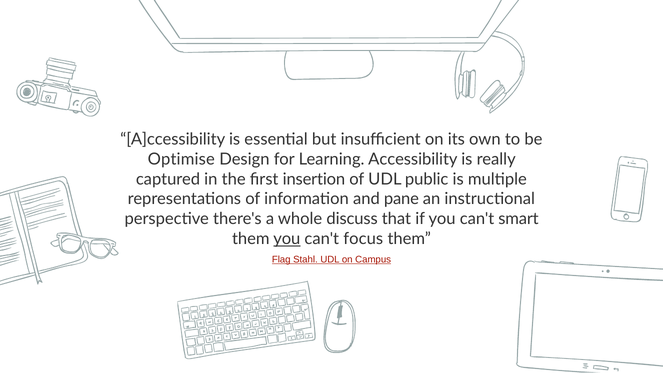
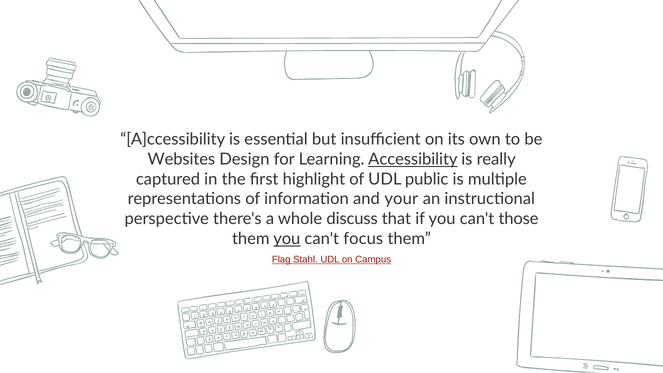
Optimise: Optimise -> Websites (181, 159)
Accessibility underline: none -> present (413, 159)
insertion: insertion -> highlight (314, 179)
pane: pane -> your (401, 199)
smart: smart -> those (518, 219)
